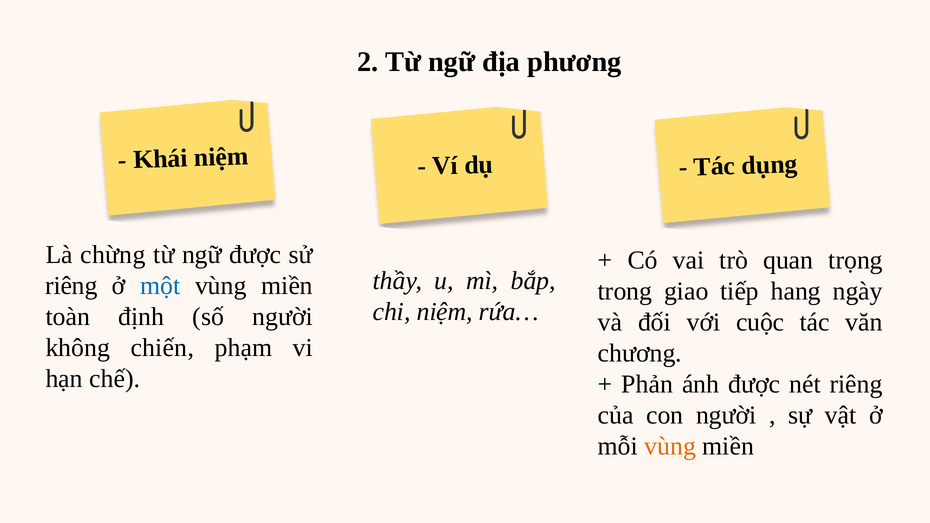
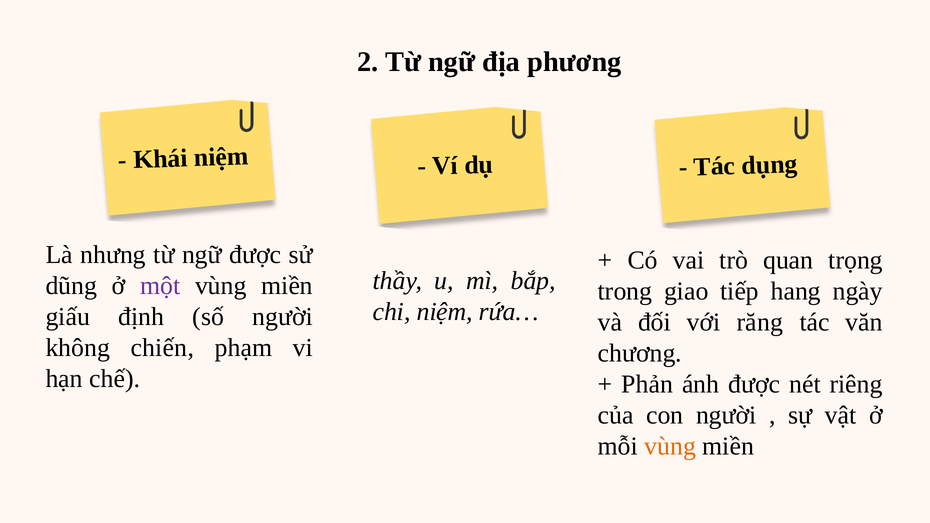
chừng: chừng -> nhưng (113, 255)
riêng: riêng -> dũng (71, 286)
một colour: blue -> purple (160, 286)
toàn: toàn -> giấu (68, 317)
cuộc: cuộc -> răng (760, 322)
